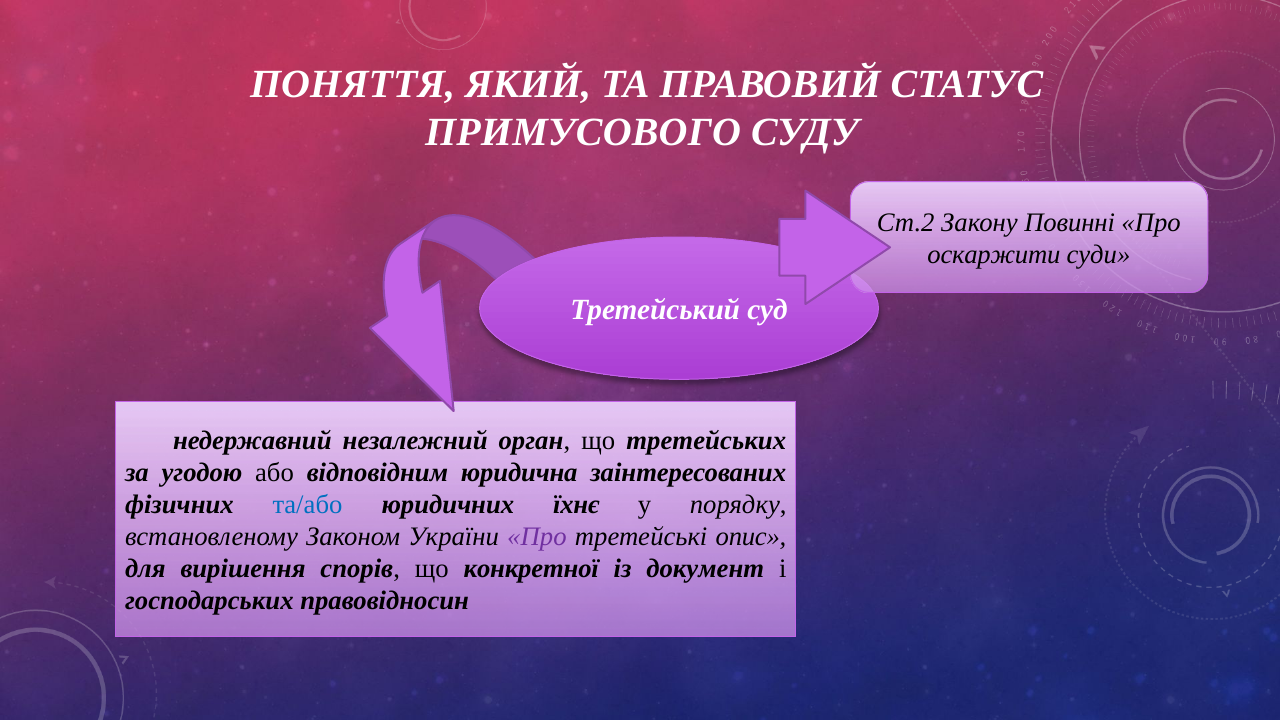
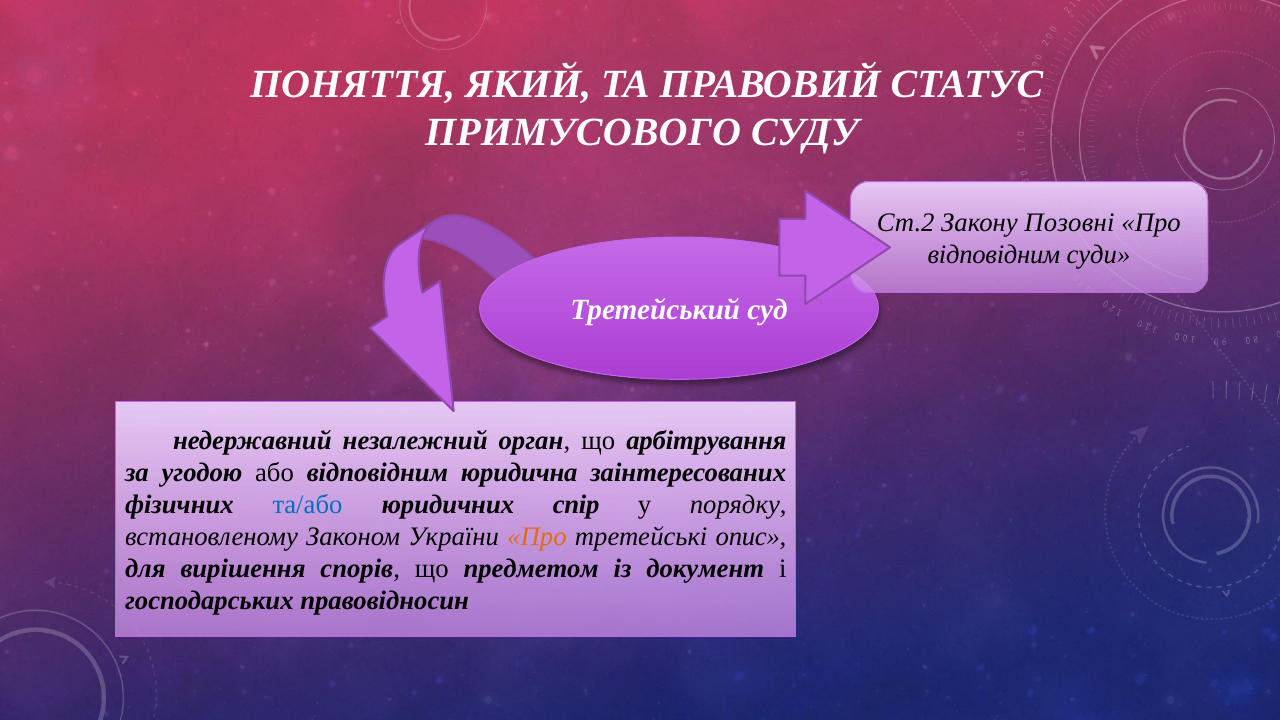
Повинні: Повинні -> Позовні (1069, 223)
оскаржити: оскаржити -> відповідним (994, 255)
третейських: третейських -> арбітрування (706, 441)
їхнє: їхнє -> спір (576, 505)
Про colour: purple -> orange (537, 537)
конкретної: конкретної -> предметом (531, 569)
